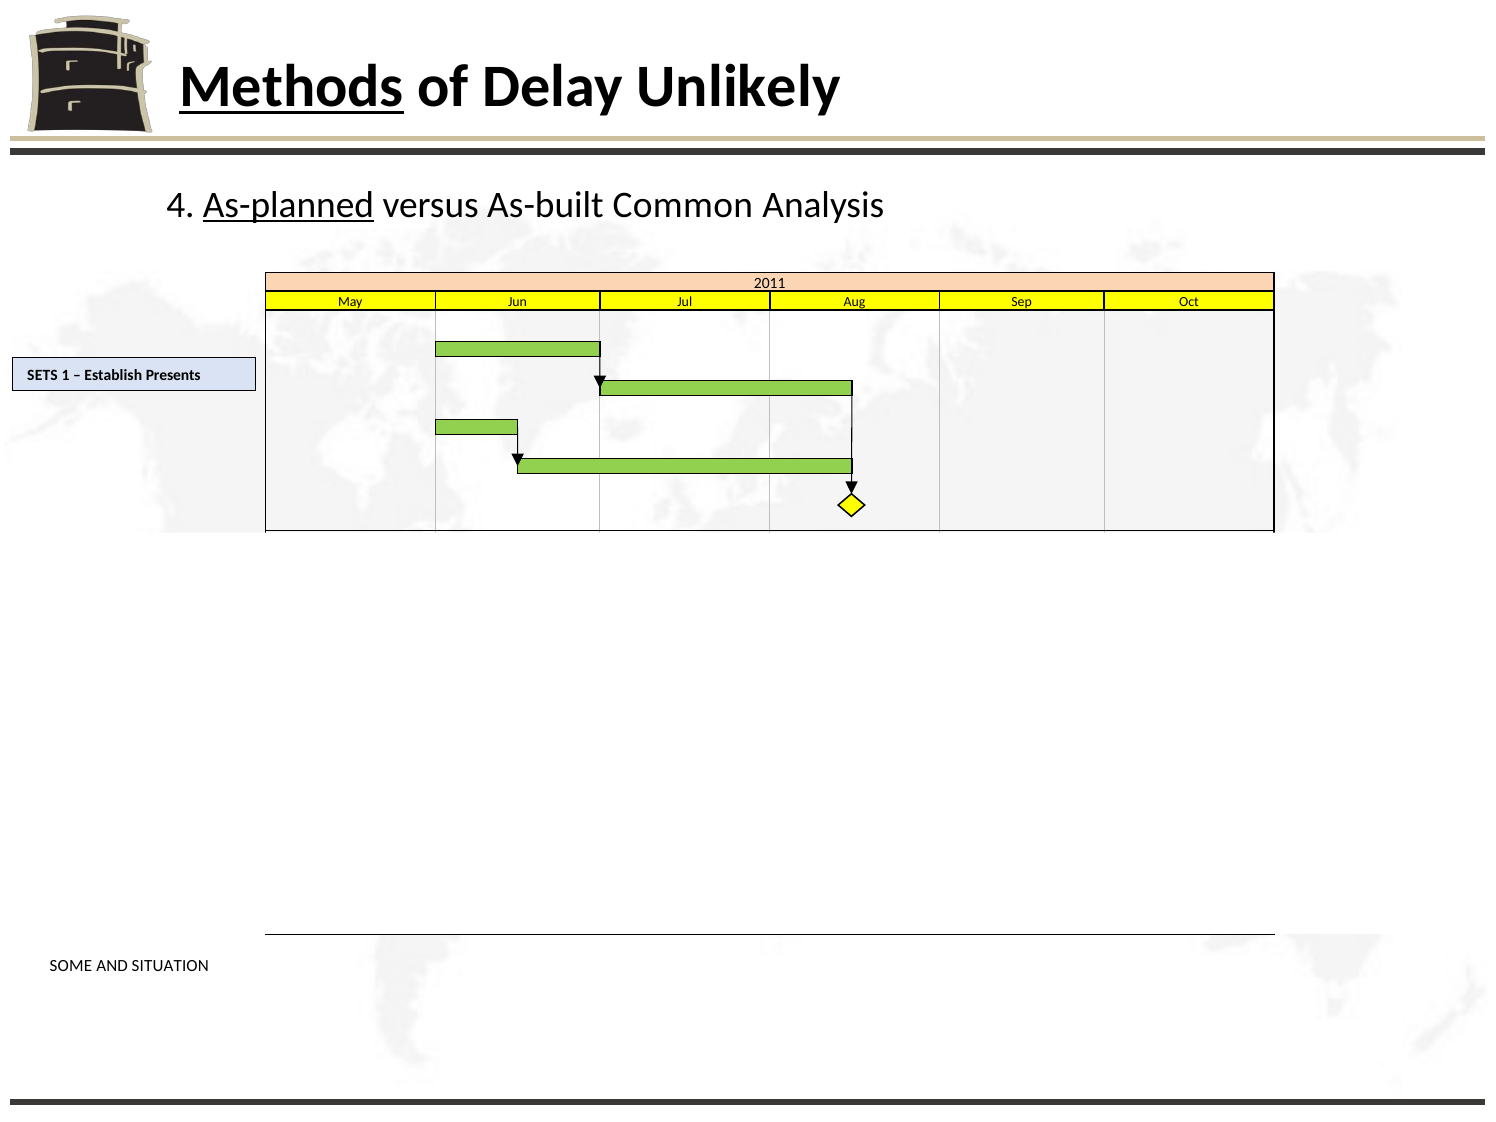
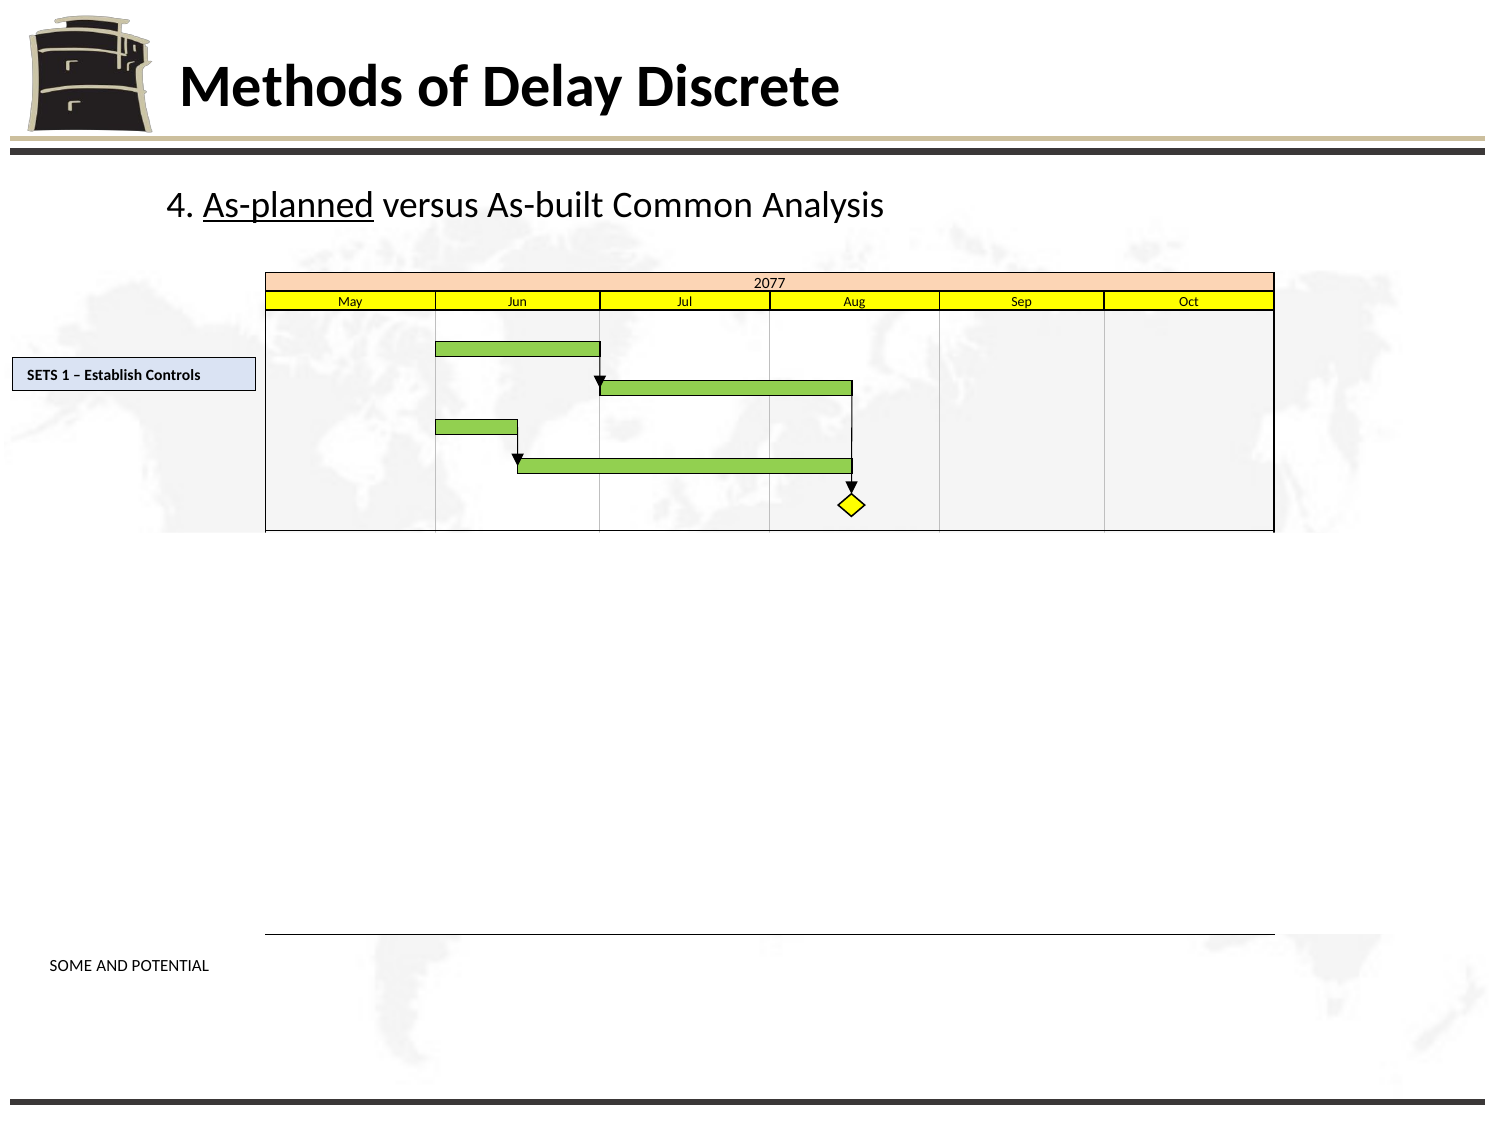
Methods underline: present -> none (292, 86)
Unlikely: Unlikely -> Discrete (739, 86)
2011: 2011 -> 2077 (770, 283)
Presents: Presents -> Controls (173, 375)
SITUATION: SITUATION -> POTENTIAL (170, 966)
